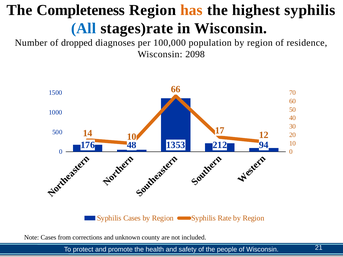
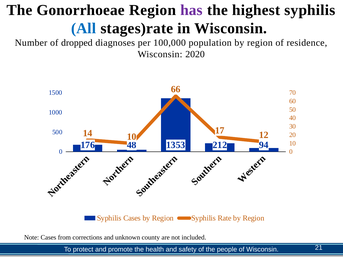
Completeness: Completeness -> Gonorrhoeae (81, 10)
has colour: orange -> purple (191, 10)
2098: 2098 -> 2020 (195, 54)
